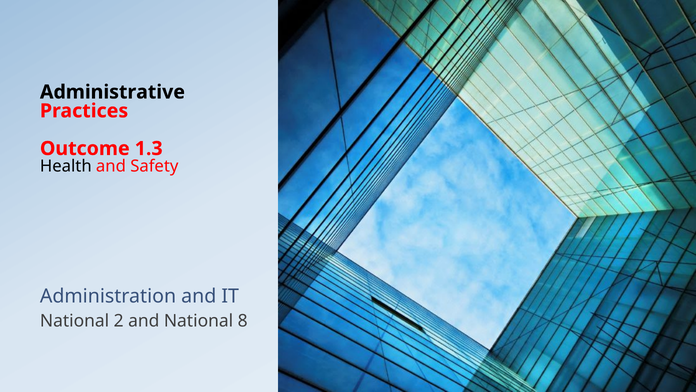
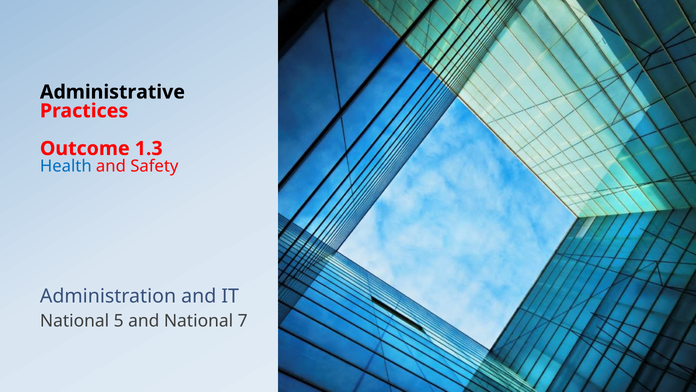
Health colour: black -> blue (66, 166)
2: 2 -> 5 (119, 321)
8: 8 -> 7 (243, 321)
